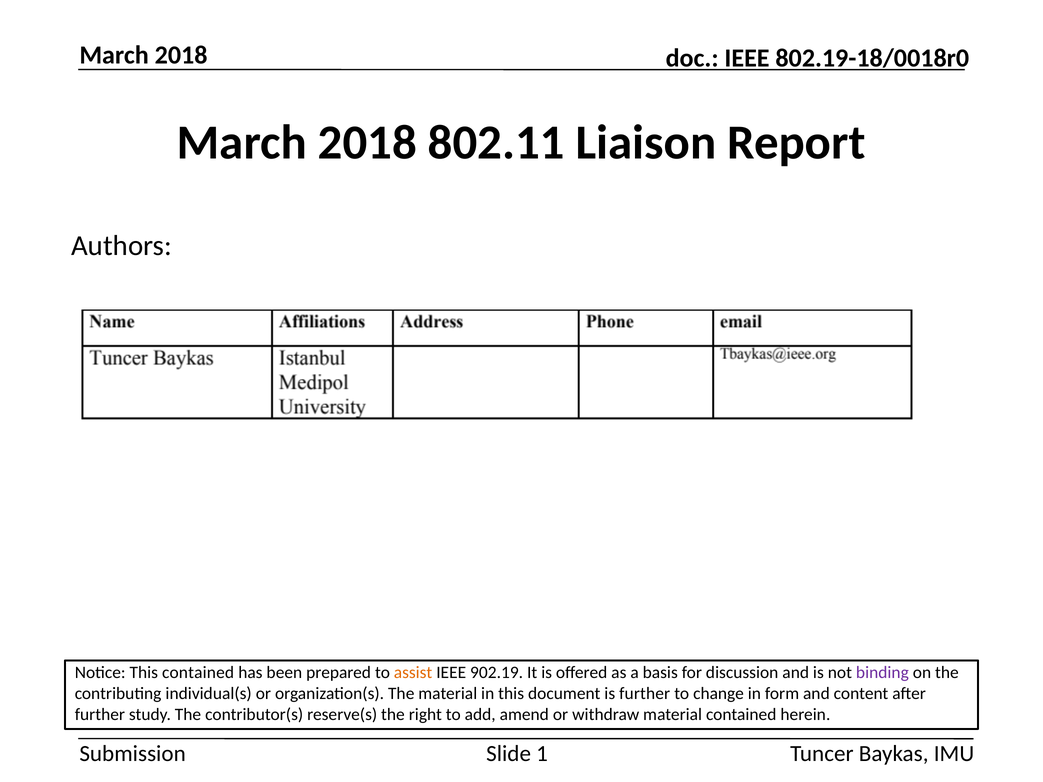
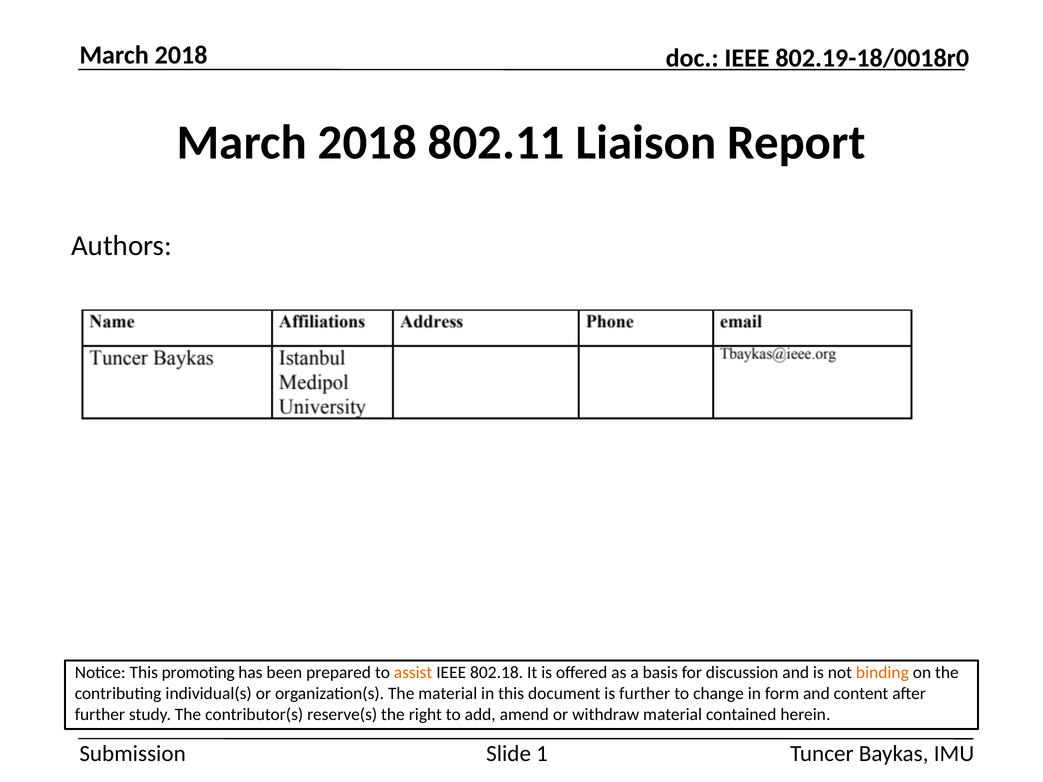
This contained: contained -> promoting (198, 673)
902.19: 902.19 -> 802.18 (497, 673)
binding colour: purple -> orange (882, 673)
